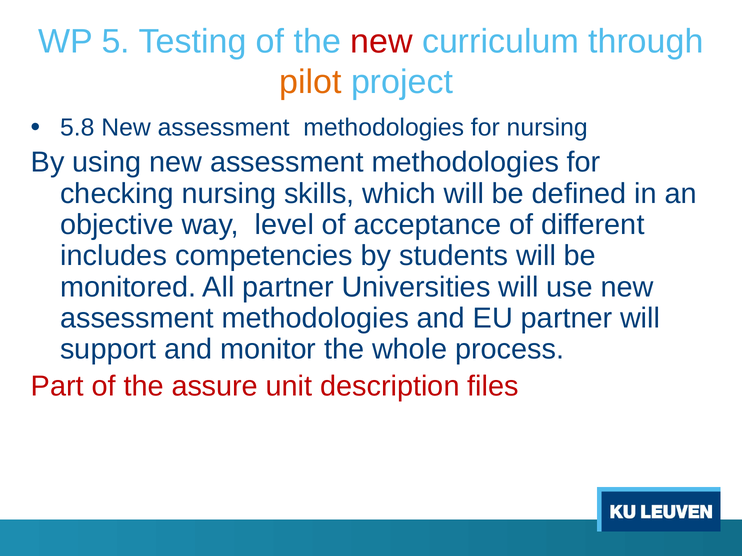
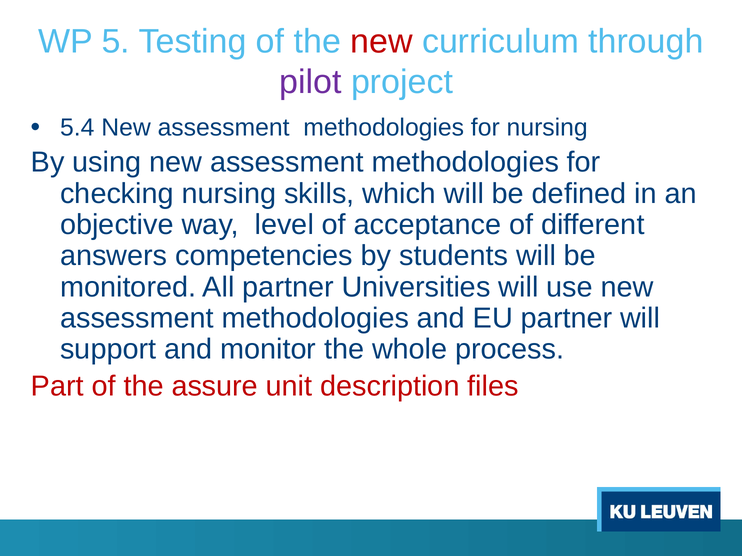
pilot colour: orange -> purple (310, 82)
5.8: 5.8 -> 5.4 (77, 128)
includes: includes -> answers (114, 256)
